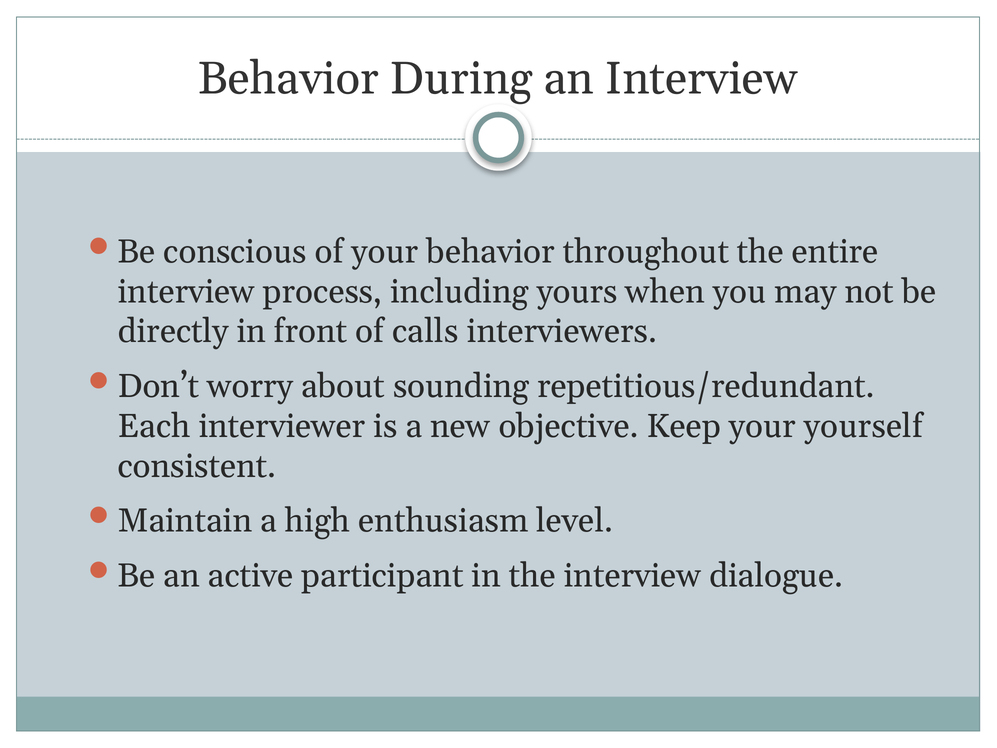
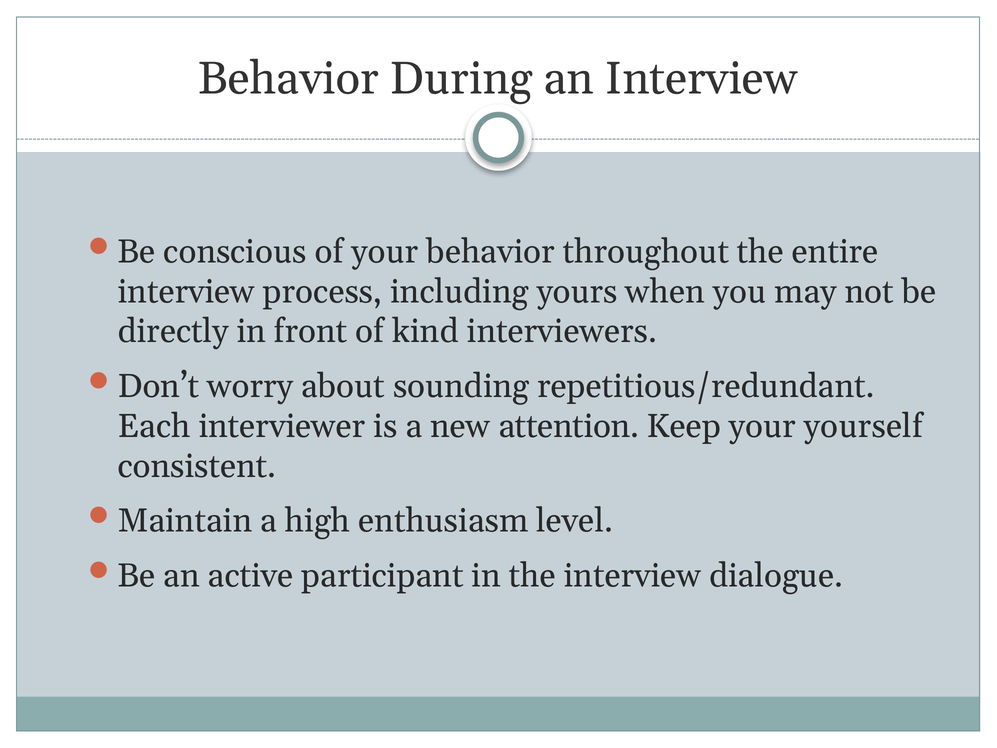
calls: calls -> kind (425, 331)
objective: objective -> attention (569, 426)
